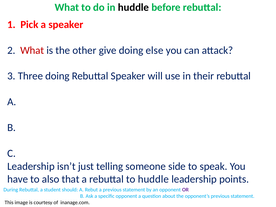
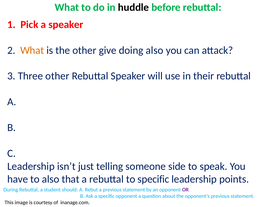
What colour: red -> orange (32, 50)
doing else: else -> also (155, 50)
Three doing: doing -> other (57, 76)
to huddle: huddle -> specific (153, 179)
